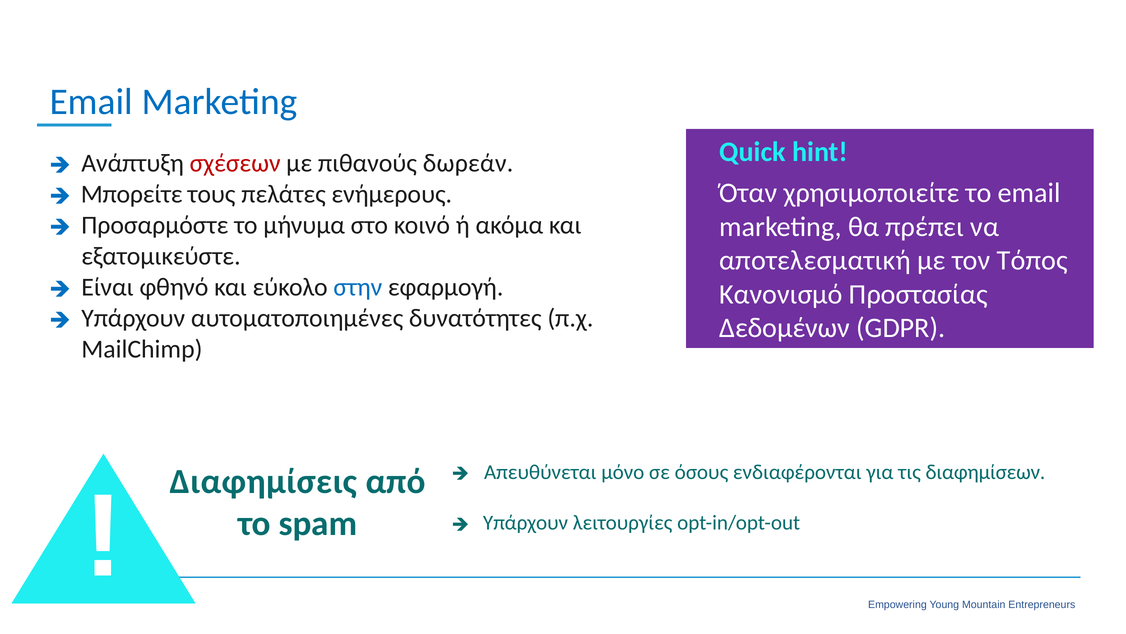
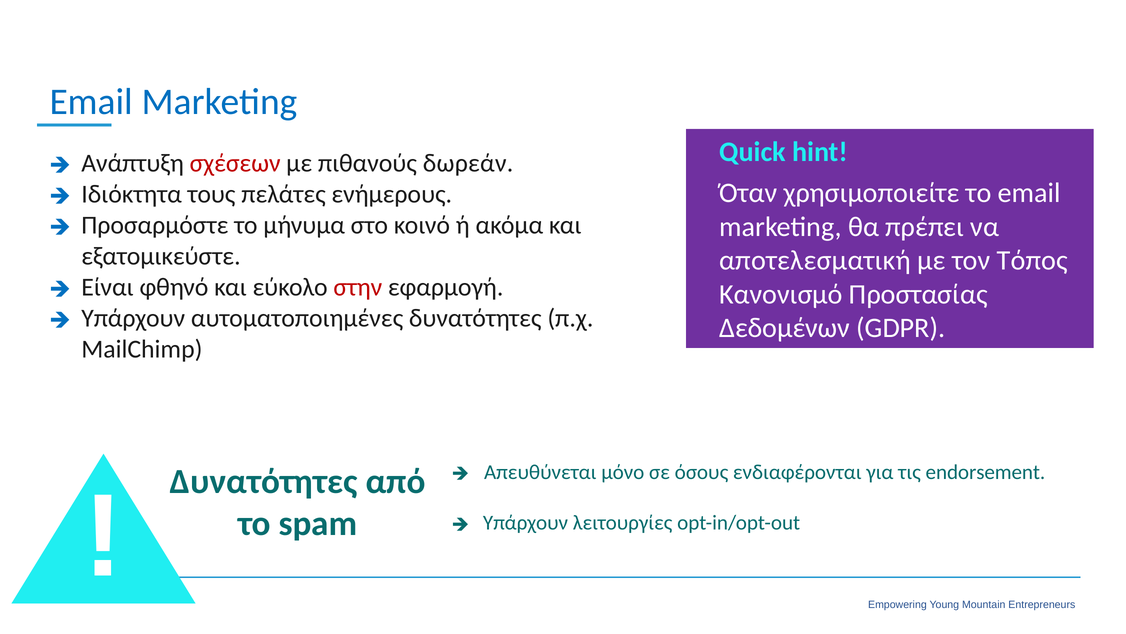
Μπορείτε: Μπορείτε -> Ιδιόκτητα (132, 194)
στην colour: blue -> red (358, 287)
Διαφημίσεις: Διαφημίσεις -> Δυνατότητες (264, 481)
διαφημίσεων: διαφημίσεων -> endorsement (985, 472)
